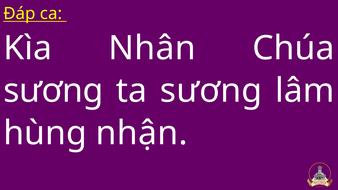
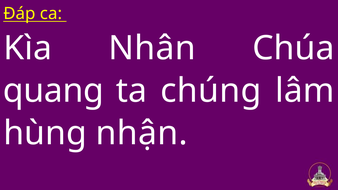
sương: sương -> quang (53, 91)
ta sương: sương -> chúng (211, 91)
